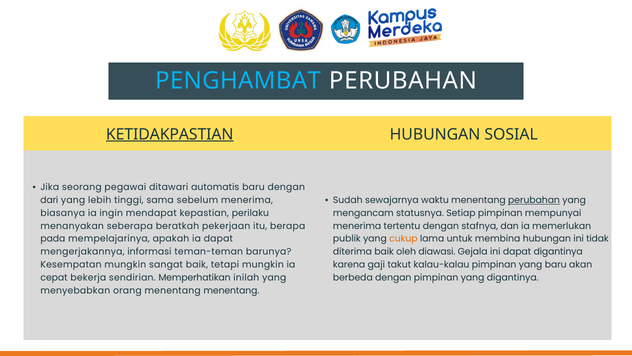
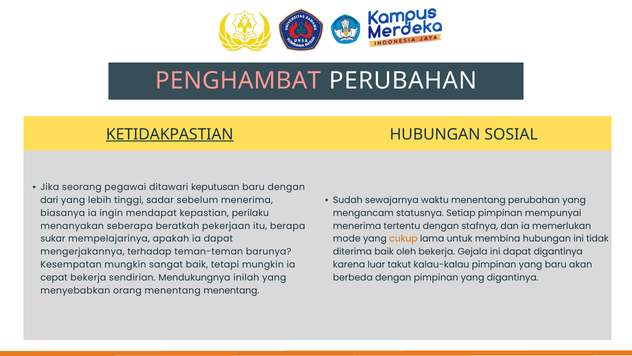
PENGHAMBAT colour: light blue -> pink (238, 80)
automatis: automatis -> keputusan (215, 187)
perubahan underline: present -> none (534, 200)
sama: sama -> sadar (160, 200)
pada: pada -> sukar (53, 239)
publik: publik -> mode (347, 239)
informasi: informasi -> terhadap (149, 251)
oleh diawasi: diawasi -> bekerja (437, 251)
gaji: gaji -> luar (376, 264)
Memperhatikan: Memperhatikan -> Mendukungnya (194, 277)
